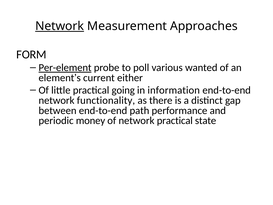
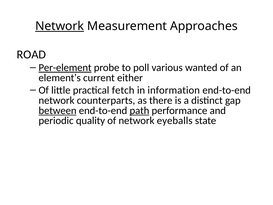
FORM: FORM -> ROAD (31, 54)
going: going -> fetch (123, 90)
functionality: functionality -> counterparts (106, 100)
between underline: none -> present (58, 110)
path underline: none -> present (139, 110)
money: money -> quality (90, 121)
network practical: practical -> eyeballs (175, 121)
